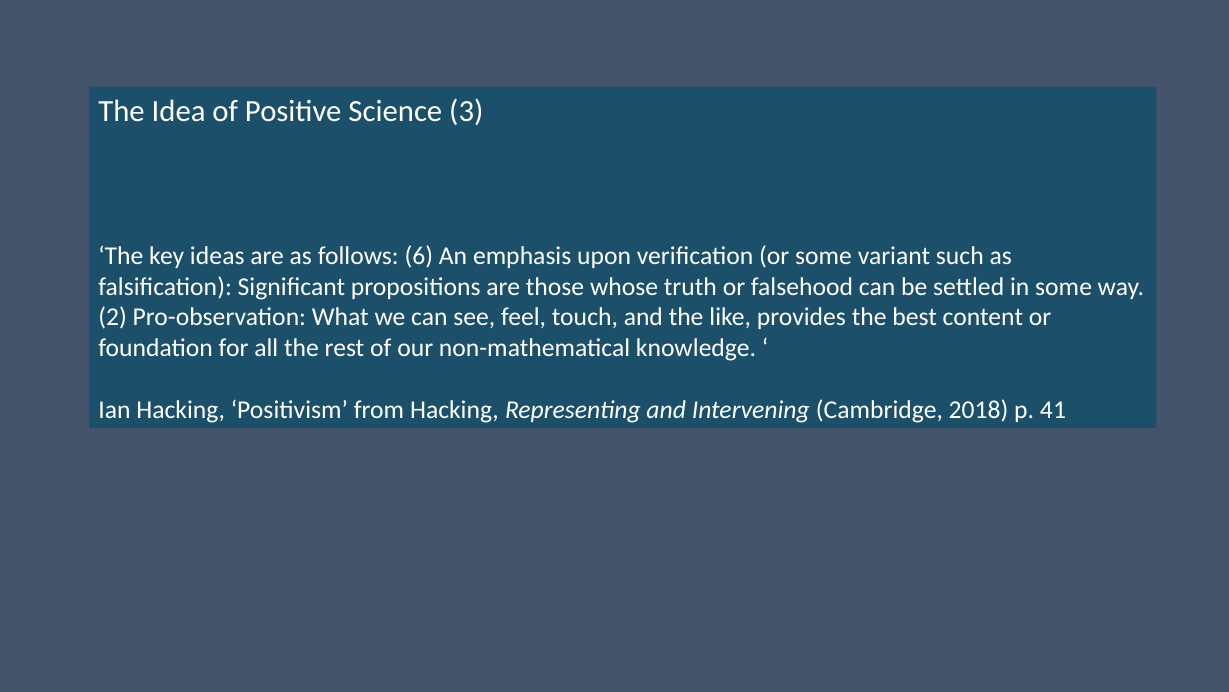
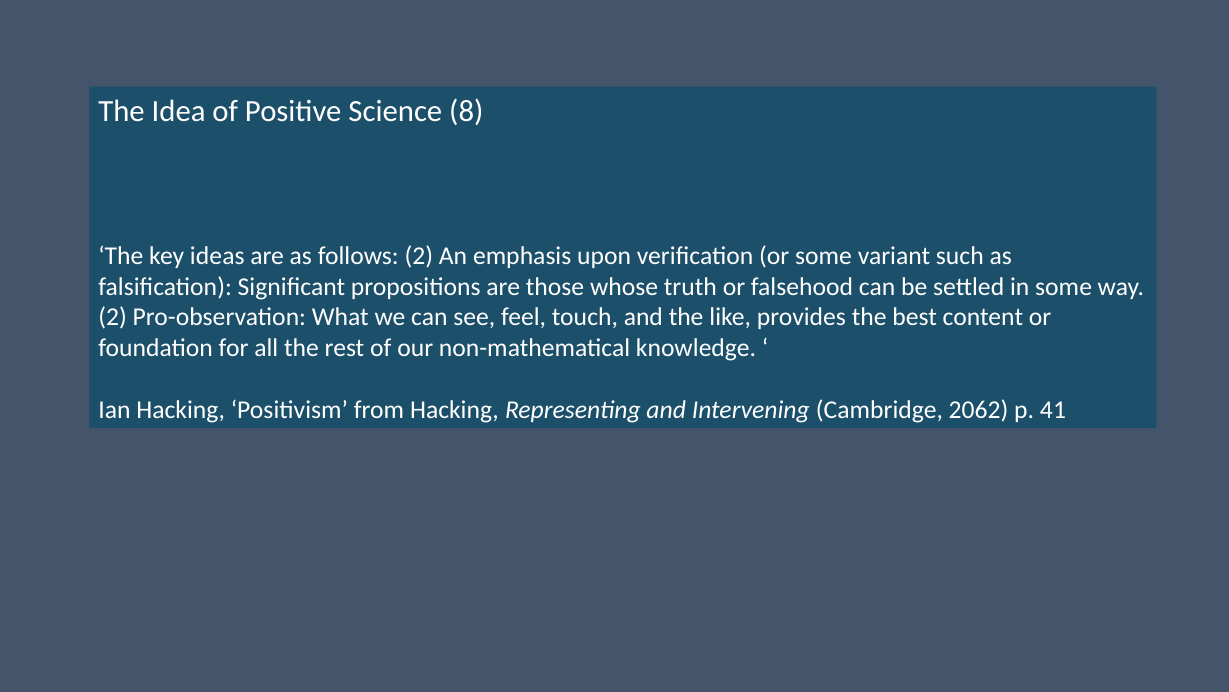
3: 3 -> 8 (466, 112)
follows 6: 6 -> 2 (419, 256)
2018: 2018 -> 2062 (979, 409)
